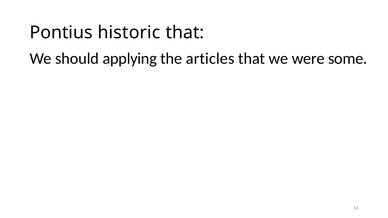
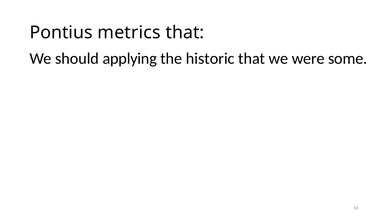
historic: historic -> metrics (129, 33)
articles: articles -> historic (210, 59)
